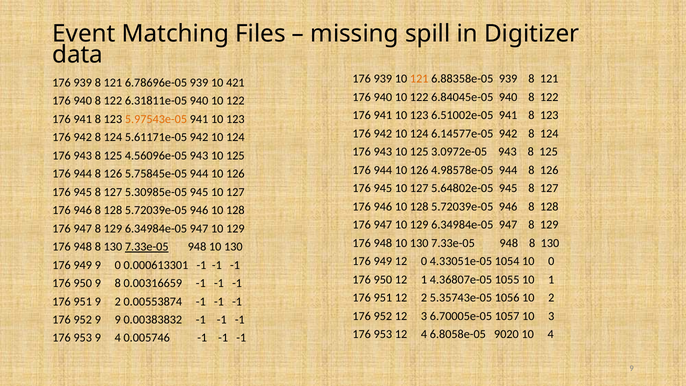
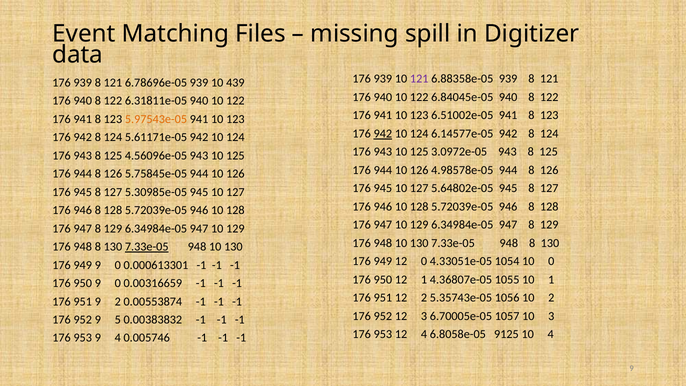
121 colour: orange -> purple (419, 79)
421: 421 -> 439 (235, 83)
942 underline: none -> present (383, 134)
950 9 8: 8 -> 0 (118, 283)
9 9: 9 -> 5 (118, 320)
9020: 9020 -> 9125 (506, 334)
